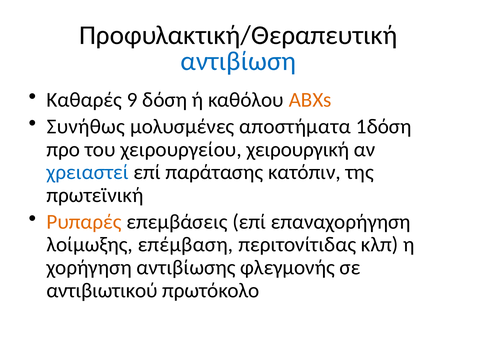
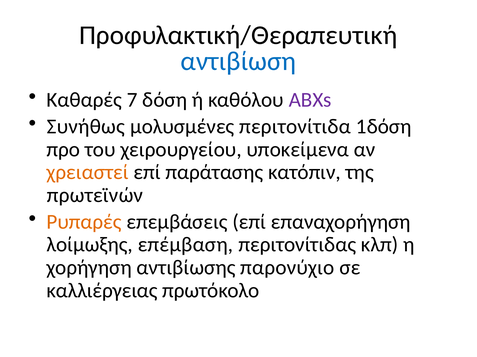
9: 9 -> 7 (132, 100)
ABXs colour: orange -> purple (310, 100)
αποστήματα: αποστήματα -> περιτονίτιδα (295, 127)
χειρουργική: χειρουργική -> υποκείμενα (298, 150)
χρειαστεί colour: blue -> orange (88, 173)
πρωτεϊνική: πρωτεϊνική -> πρωτεϊνών (95, 196)
φλεγμονής: φλεγμονής -> παρονύχιο (287, 268)
αντιβιωτικού: αντιβιωτικού -> καλλιέργειας (102, 291)
